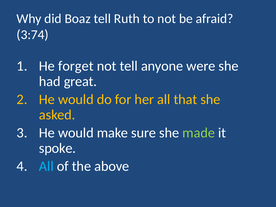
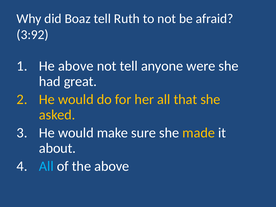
3:74: 3:74 -> 3:92 (33, 35)
He forget: forget -> above (76, 66)
made colour: light green -> yellow (199, 133)
spoke: spoke -> about (57, 148)
